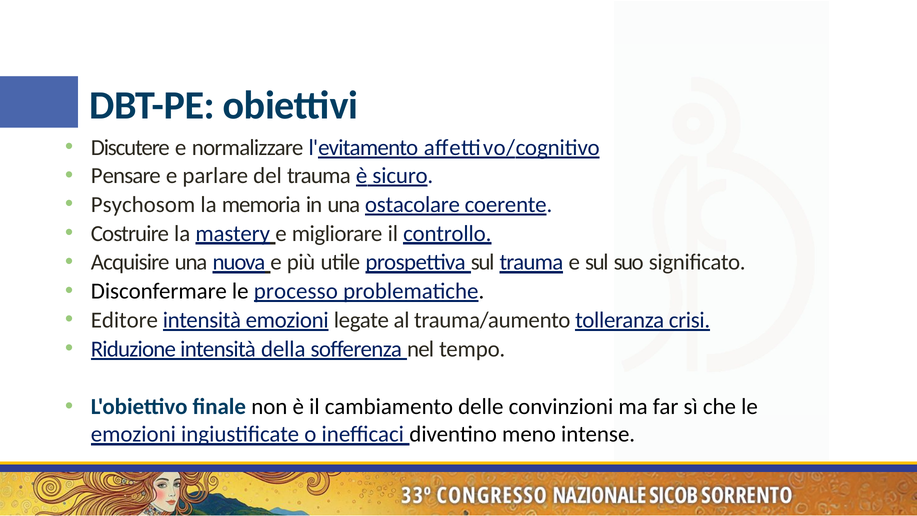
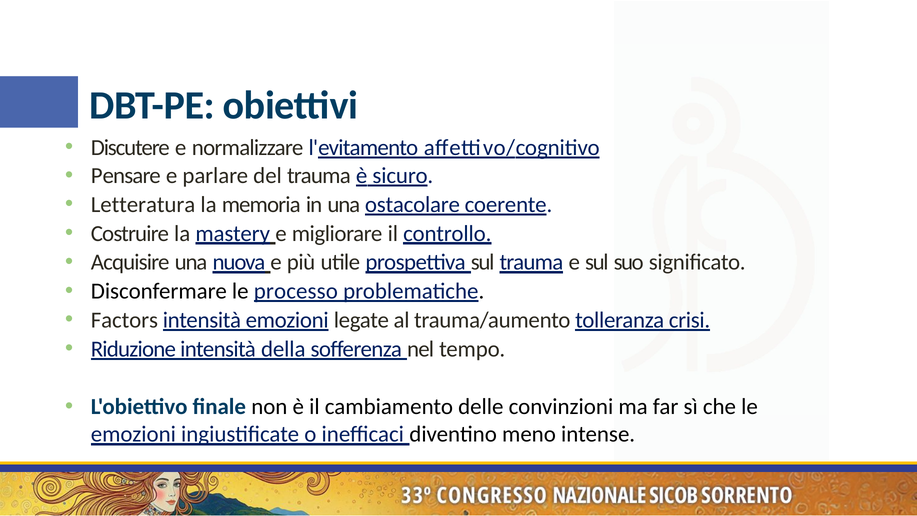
Psychosom: Psychosom -> Letteratura (143, 204)
Editore: Editore -> Factors (124, 320)
